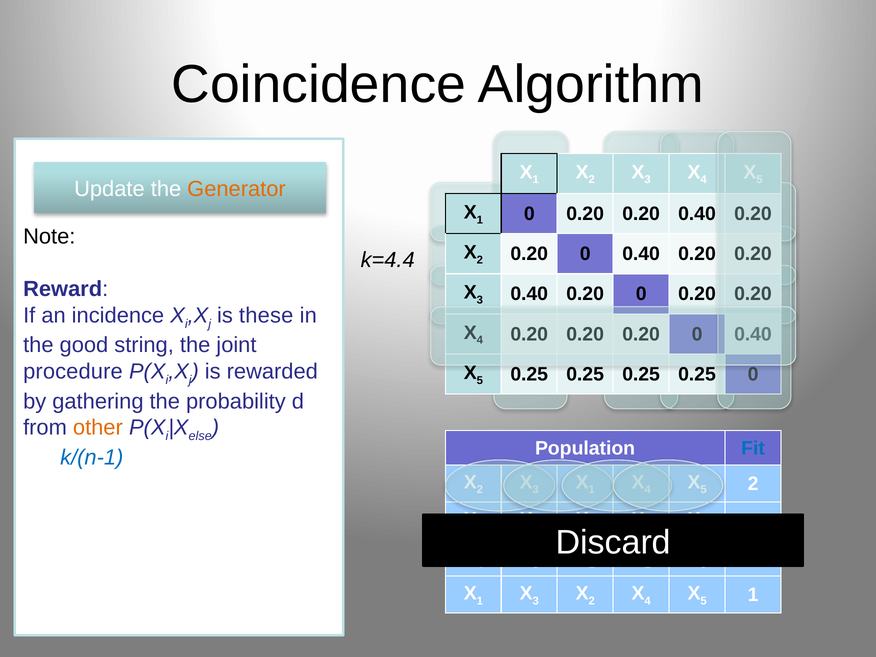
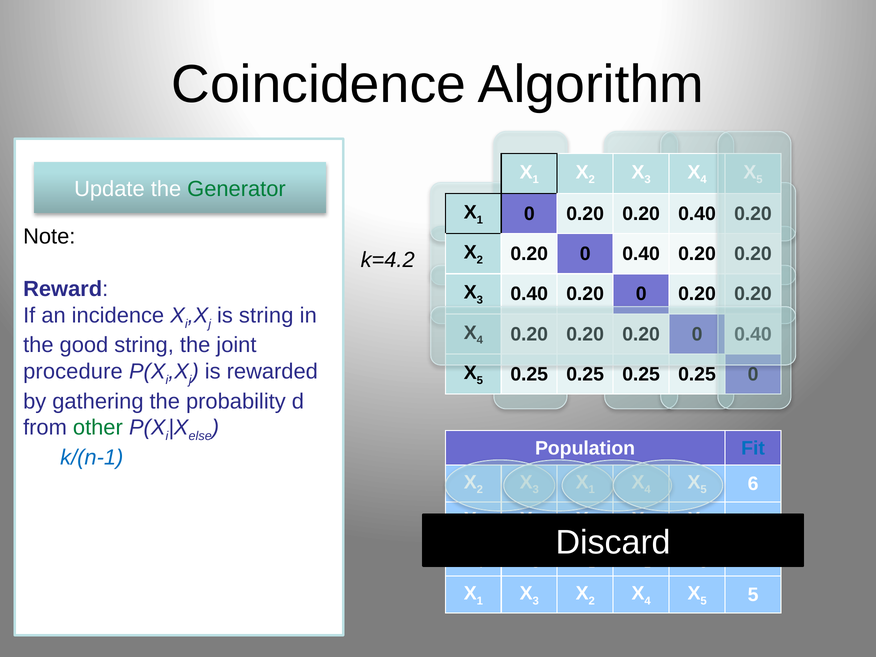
Generator colour: orange -> green (236, 189)
k=4.4: k=4.4 -> k=4.2 (388, 260)
these: these -> string (266, 315)
other colour: orange -> green (98, 428)
2: 2 -> 6 (753, 484)
1: 1 -> 5 (753, 595)
